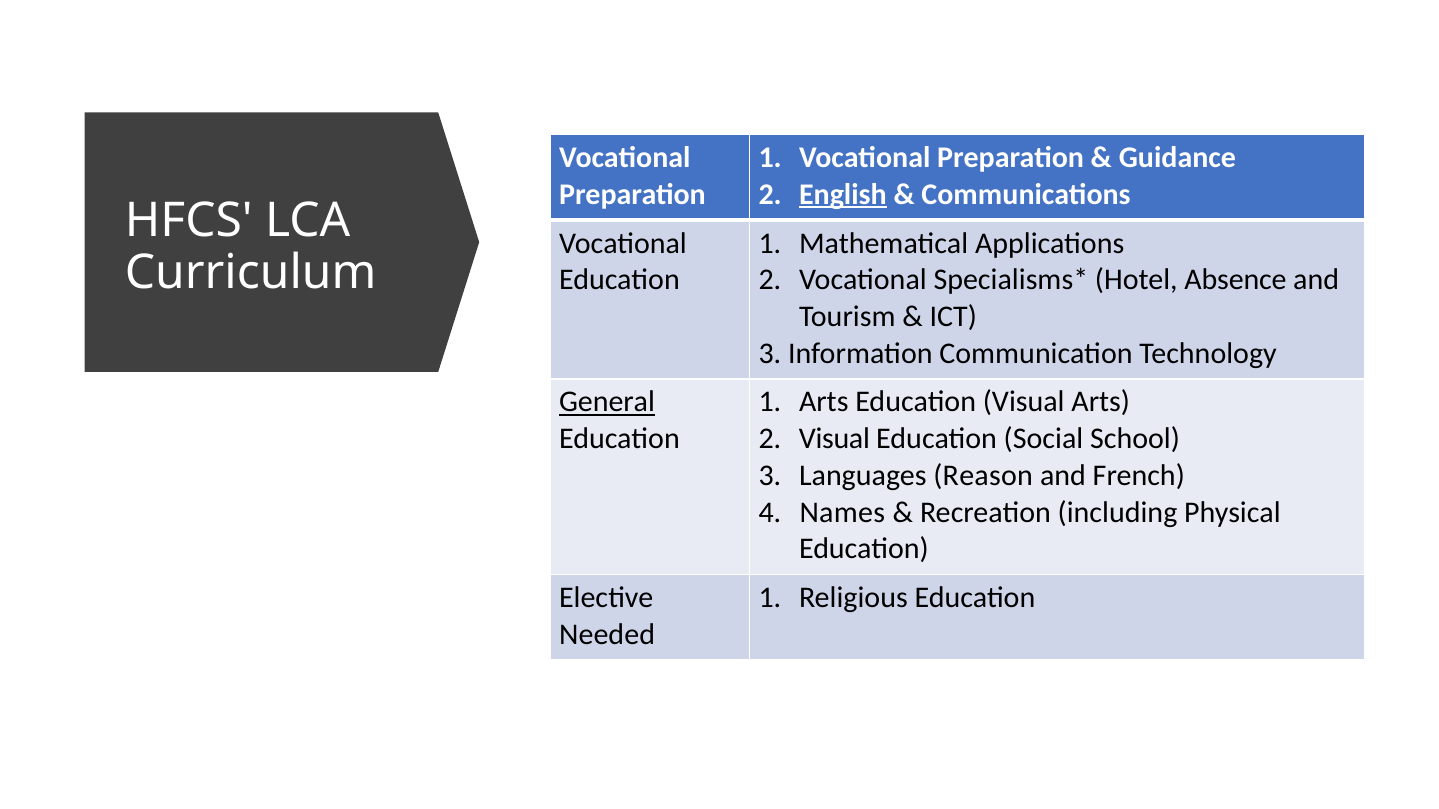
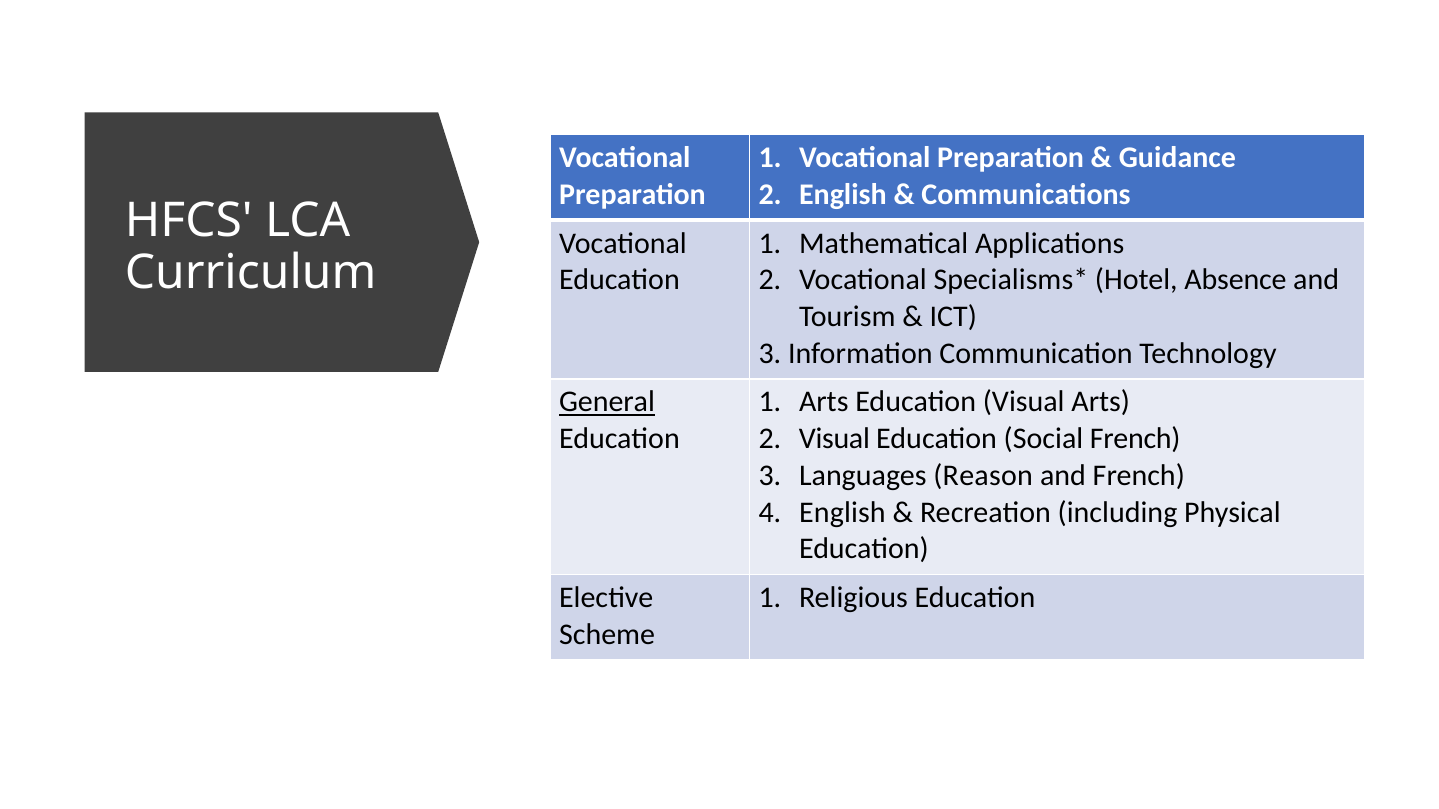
English underline: present -> none (843, 194)
Social School: School -> French (1135, 439)
Names: Names -> English (842, 512)
Needed: Needed -> Scheme (607, 634)
